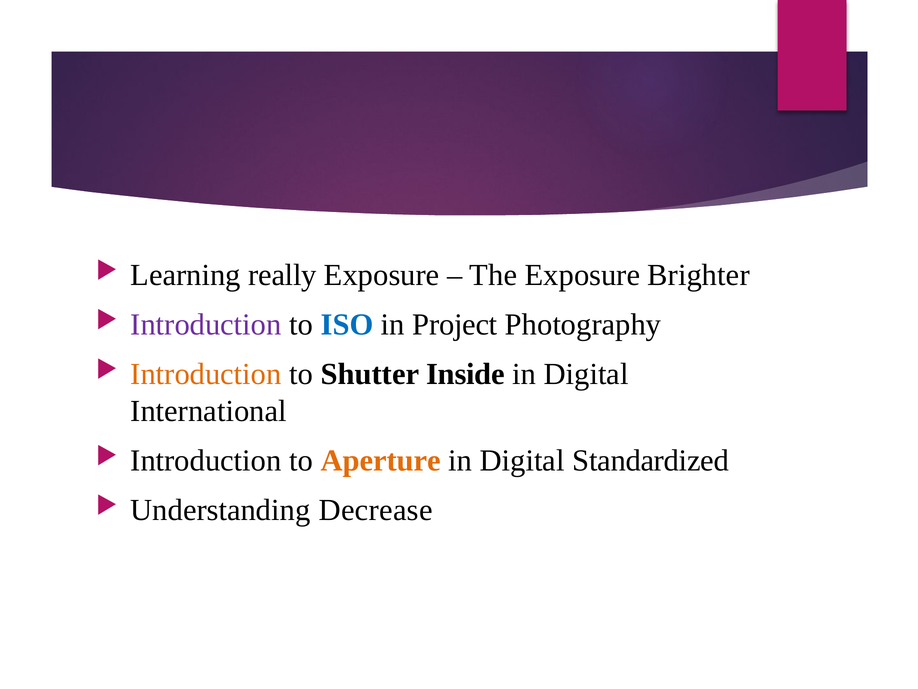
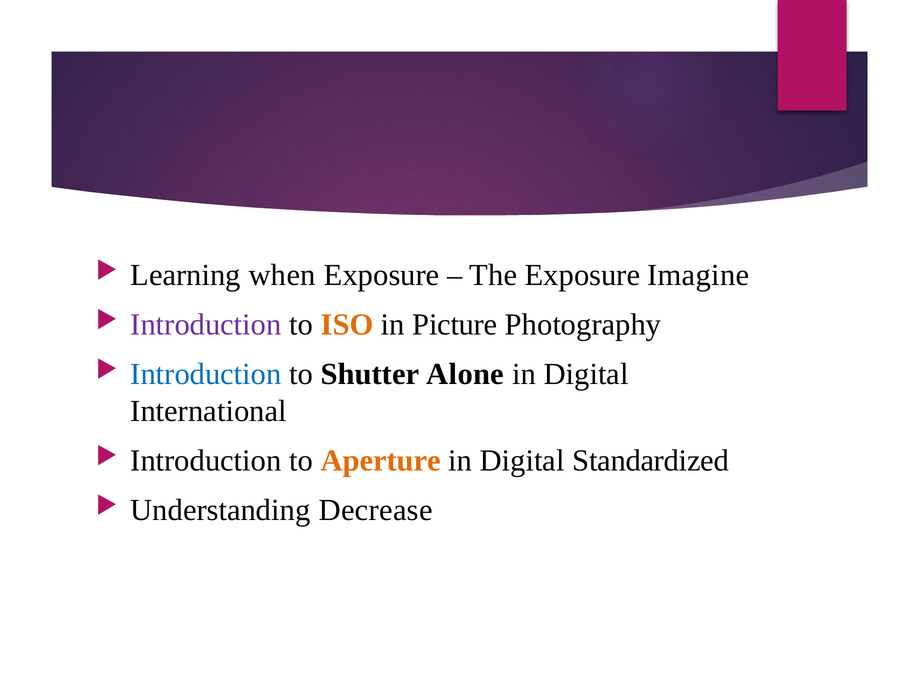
really: really -> when (282, 275)
Brighter: Brighter -> Imagine (698, 275)
ISO colour: blue -> orange (347, 324)
Project: Project -> Picture (455, 324)
Introduction colour: orange -> blue (206, 374)
Inside: Inside -> Alone (465, 374)
